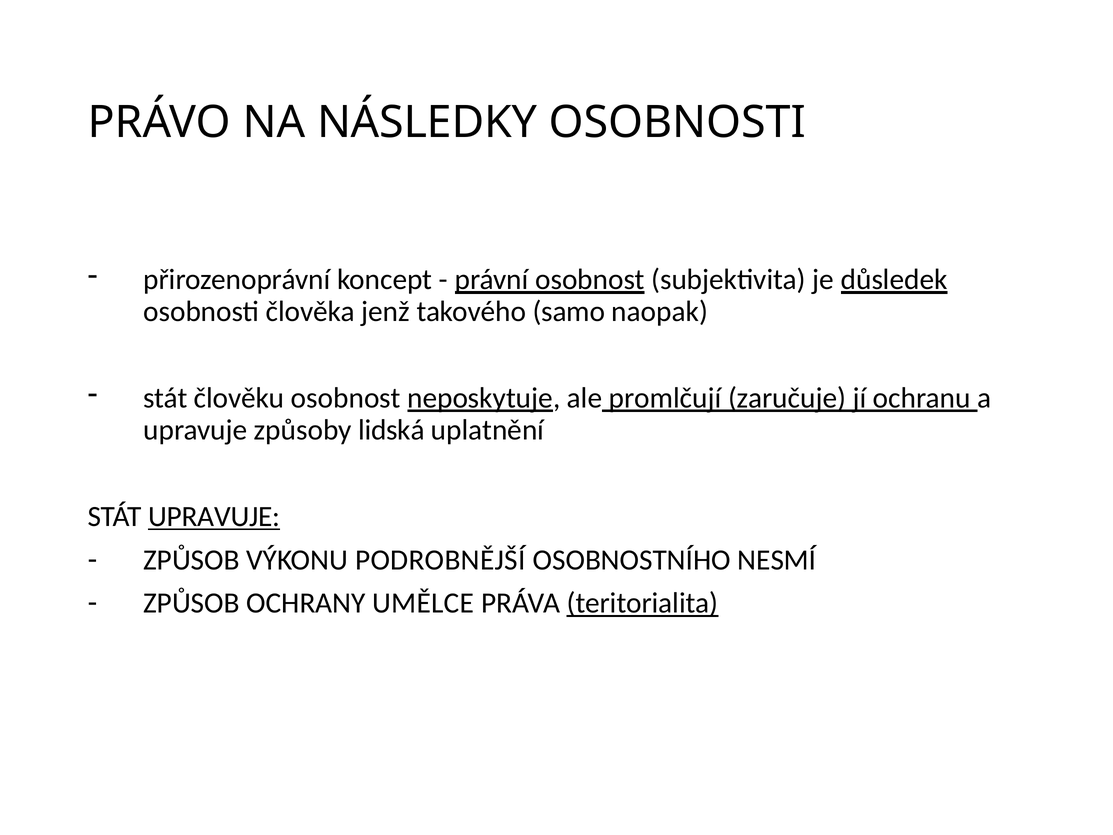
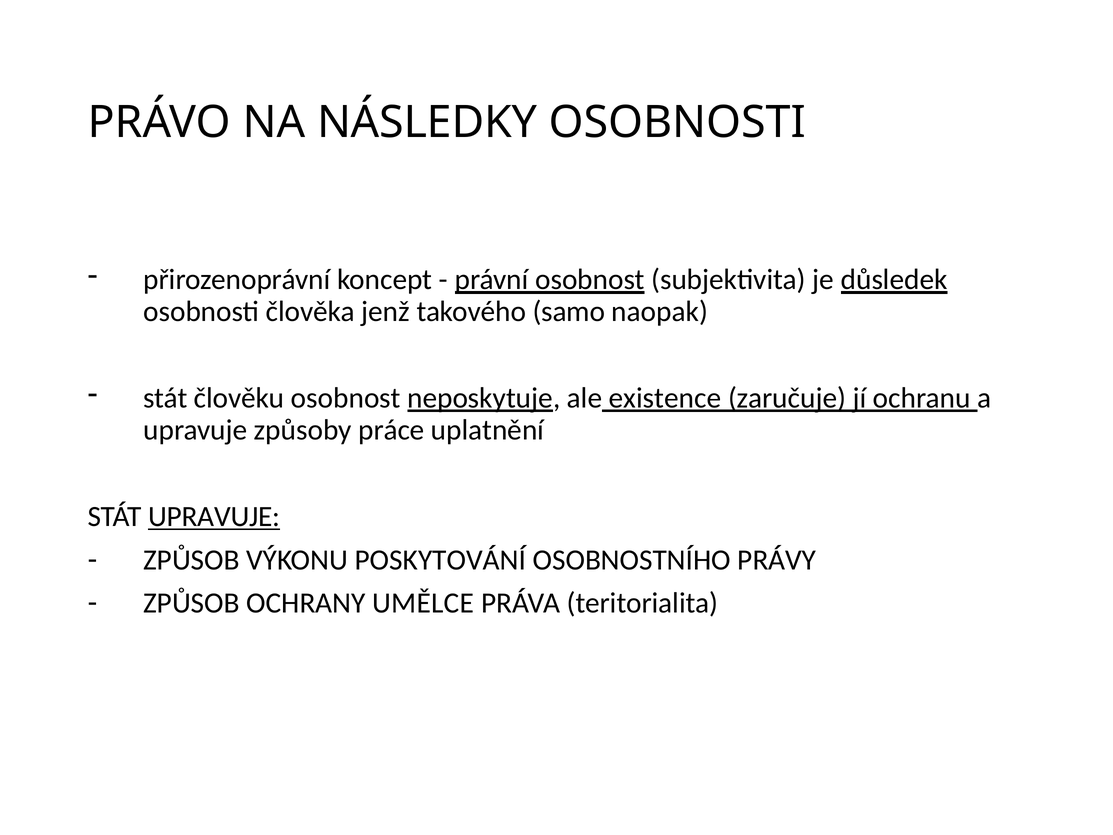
promlčují: promlčují -> existence (665, 398)
lidská: lidská -> práce (391, 430)
PODROBNĚJŠÍ: PODROBNĚJŠÍ -> POSKYTOVÁNÍ (440, 560)
NESMÍ: NESMÍ -> PRÁVY (777, 560)
teritorialita underline: present -> none (643, 603)
